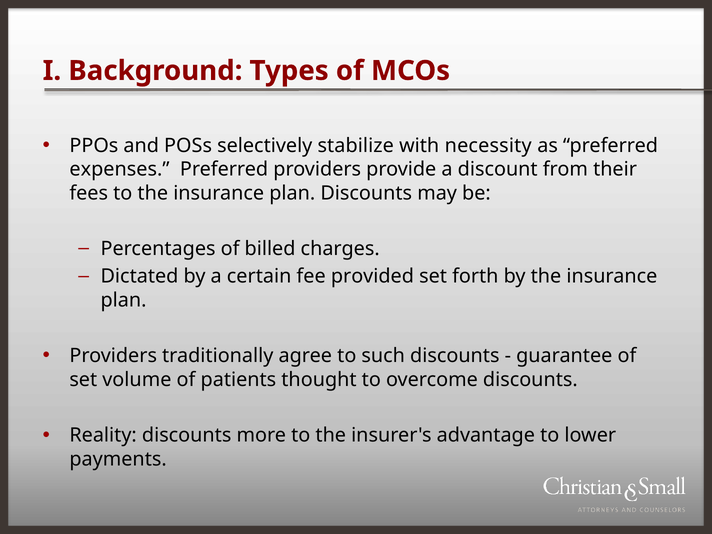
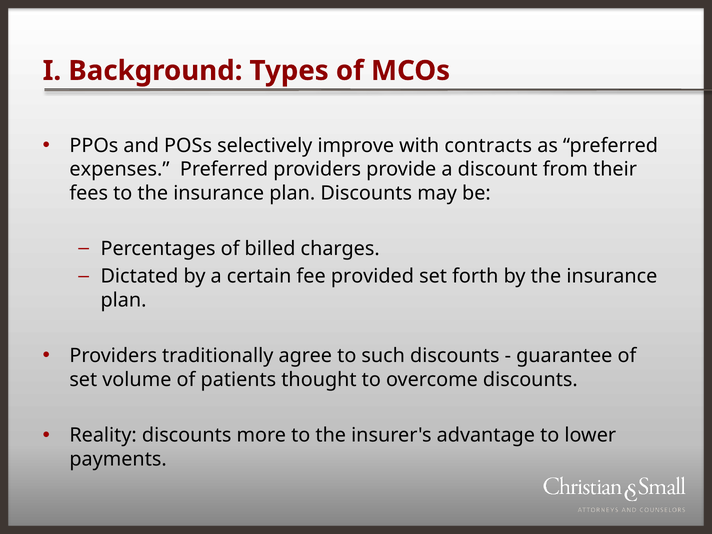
stabilize: stabilize -> improve (356, 146)
necessity: necessity -> contracts (488, 146)
